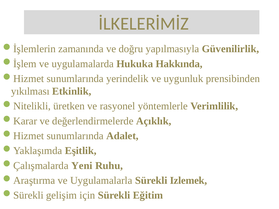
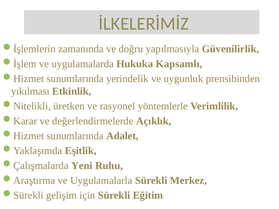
Hakkında: Hakkında -> Kapsamlı (179, 64)
Izlemek: Izlemek -> Merkez (188, 181)
